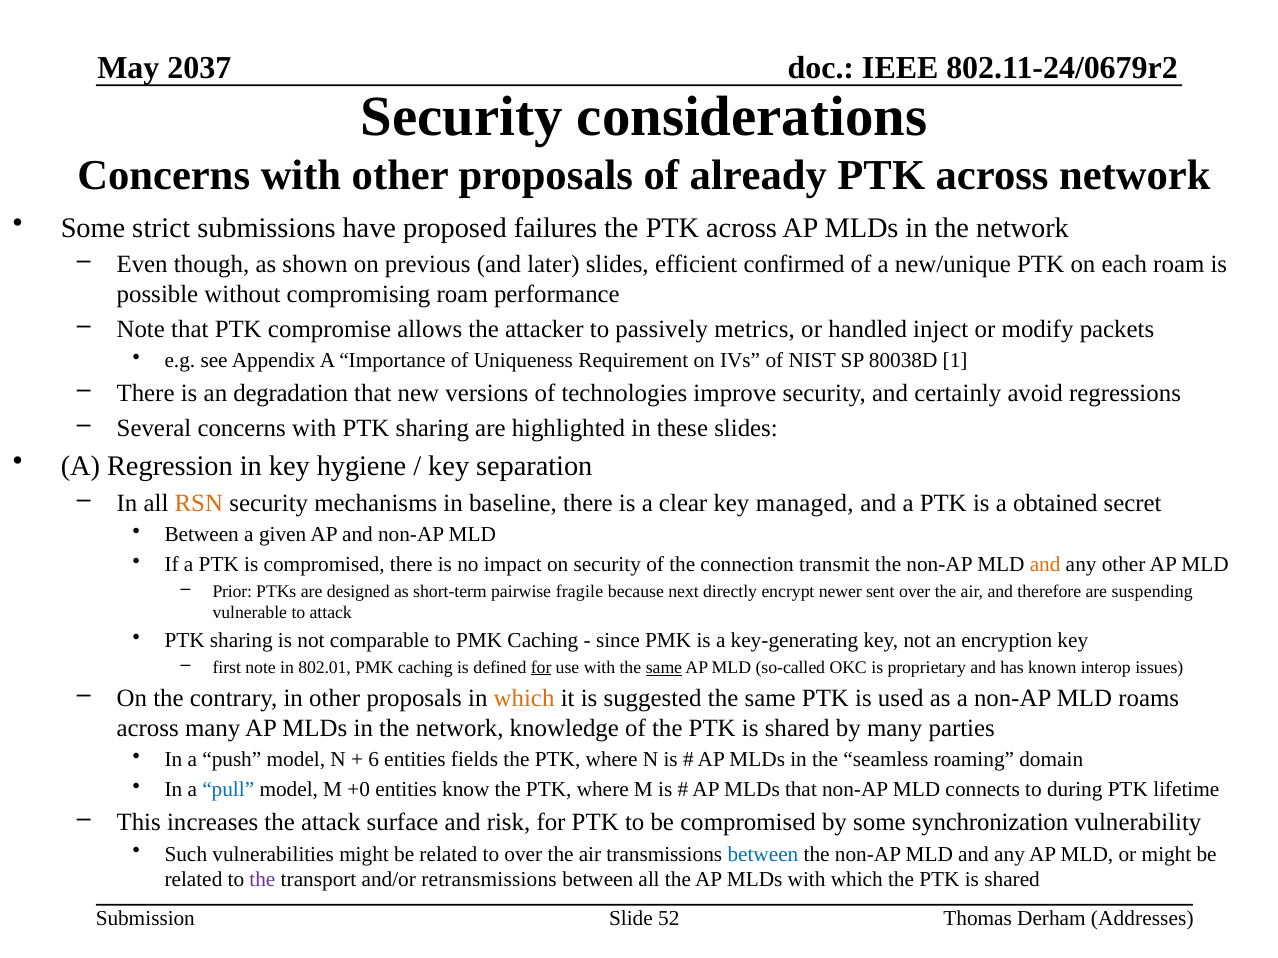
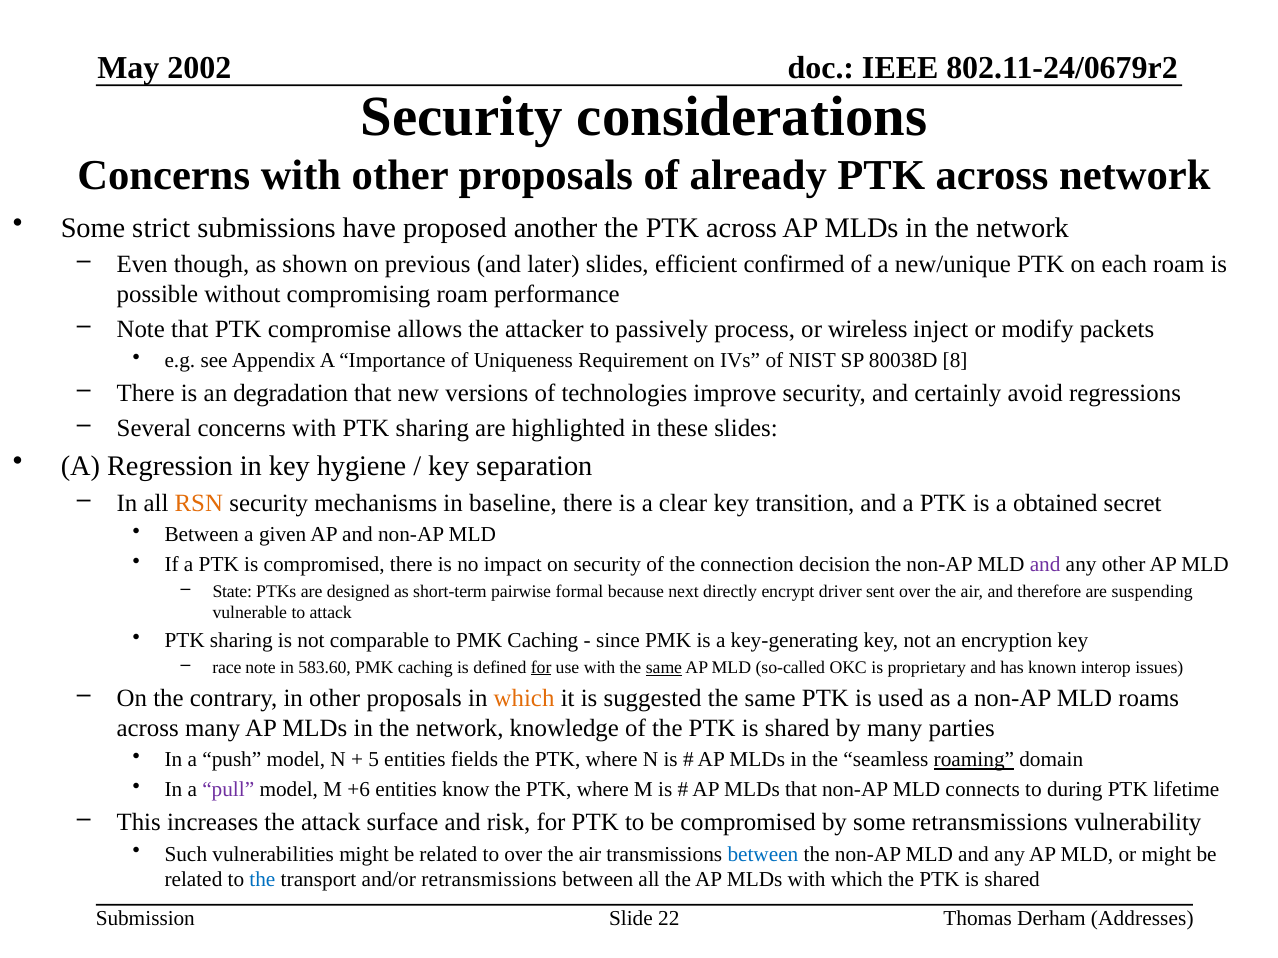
2037: 2037 -> 2002 (199, 68)
failures: failures -> another (556, 228)
metrics: metrics -> process (755, 329)
handled: handled -> wireless (868, 329)
1: 1 -> 8 (955, 361)
managed: managed -> transition (805, 503)
transmit: transmit -> decision (835, 565)
and colour: orange -> purple (1045, 565)
Prior: Prior -> State (232, 592)
fragile: fragile -> formal (579, 592)
newer: newer -> driver (840, 592)
first: first -> race (227, 668)
802.01: 802.01 -> 583.60 (325, 668)
6: 6 -> 5 (374, 760)
roaming underline: none -> present (974, 760)
pull colour: blue -> purple (228, 790)
+0: +0 -> +6 (359, 790)
some synchronization: synchronization -> retransmissions (990, 823)
the colour: purple -> blue (262, 880)
52: 52 -> 22 (669, 919)
